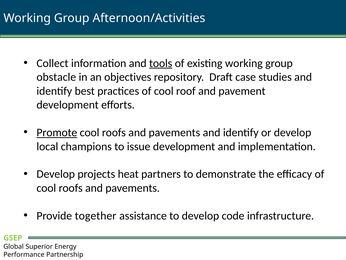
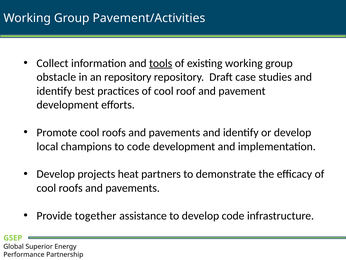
Afternoon/Activities: Afternoon/Activities -> Pavement/Activities (149, 18)
an objectives: objectives -> repository (128, 77)
Promote underline: present -> none (57, 132)
to issue: issue -> code (139, 146)
